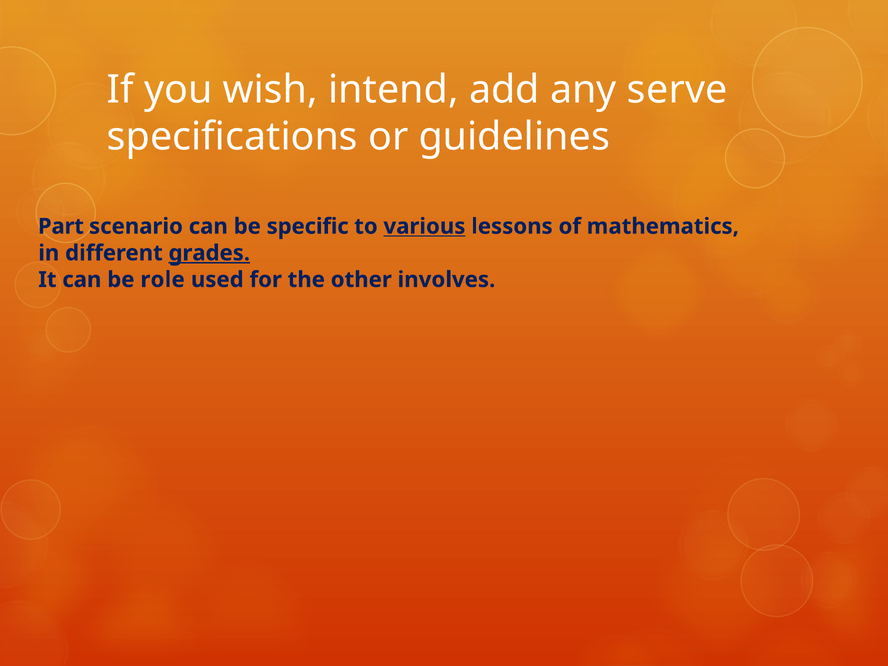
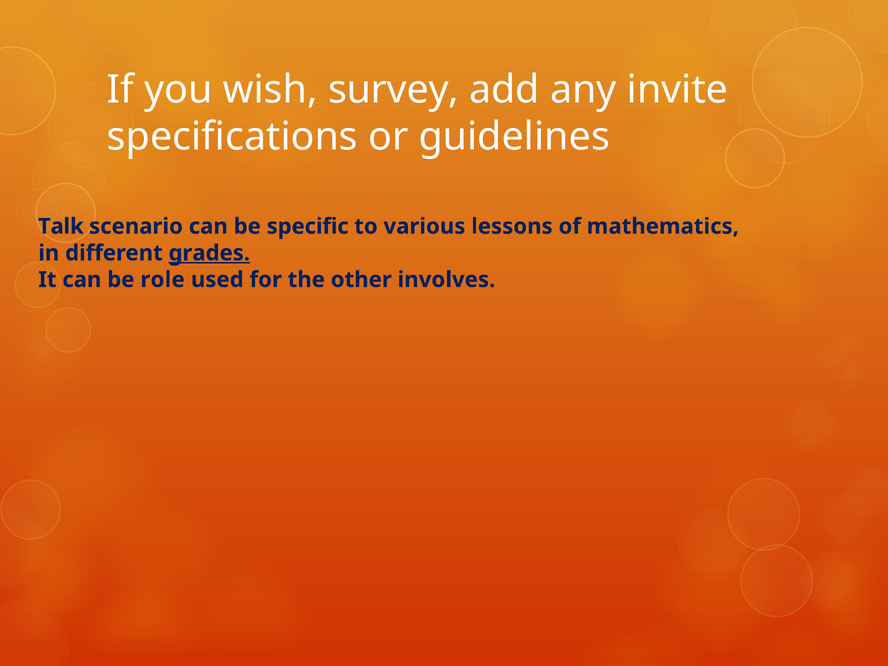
intend: intend -> survey (394, 90)
serve: serve -> invite (677, 90)
Part: Part -> Talk (61, 226)
various underline: present -> none (424, 226)
